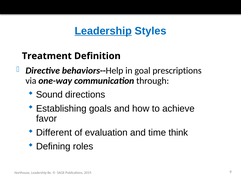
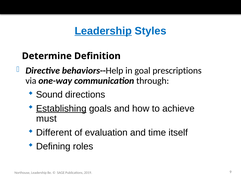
Treatment: Treatment -> Determine (47, 56)
Establishing underline: none -> present (61, 108)
favor: favor -> must (46, 118)
think: think -> itself (178, 132)
